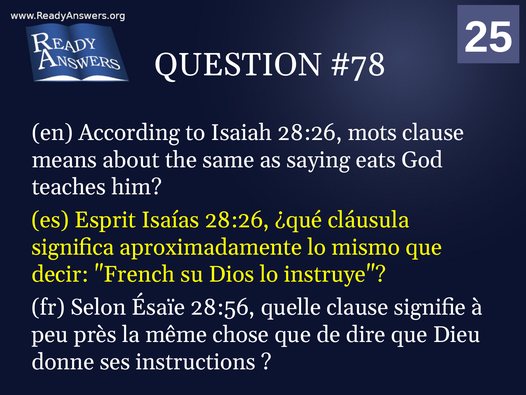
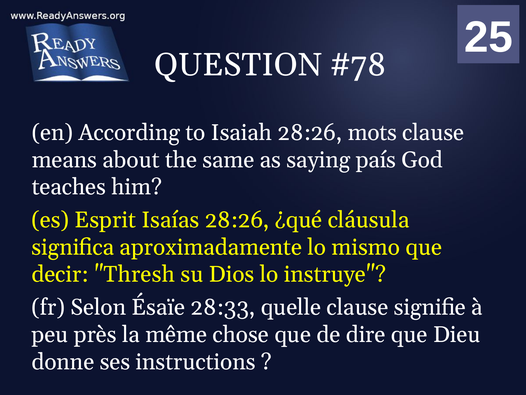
eats: eats -> país (376, 160)
French: French -> Thresh (135, 274)
28:56: 28:56 -> 28:33 (223, 307)
